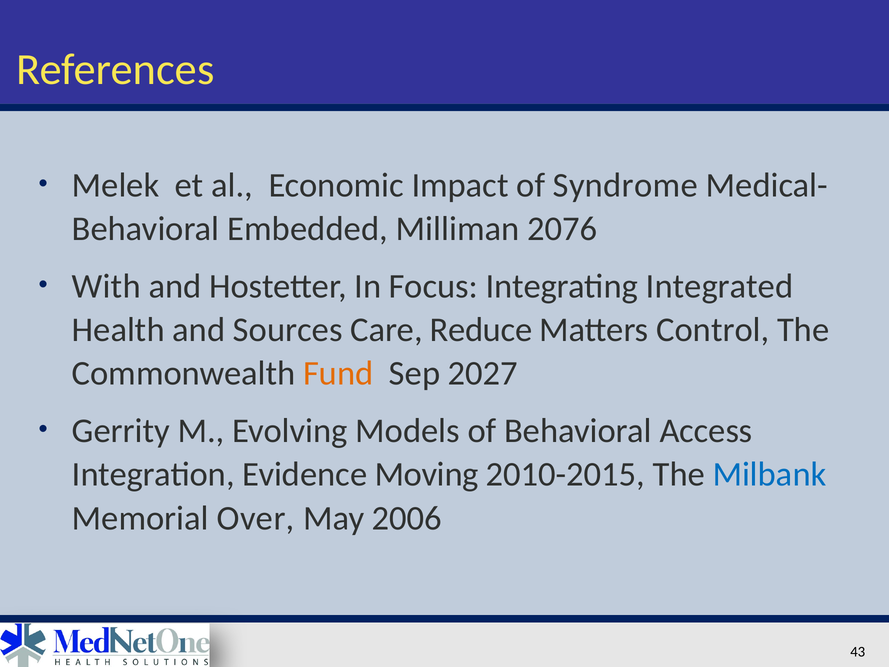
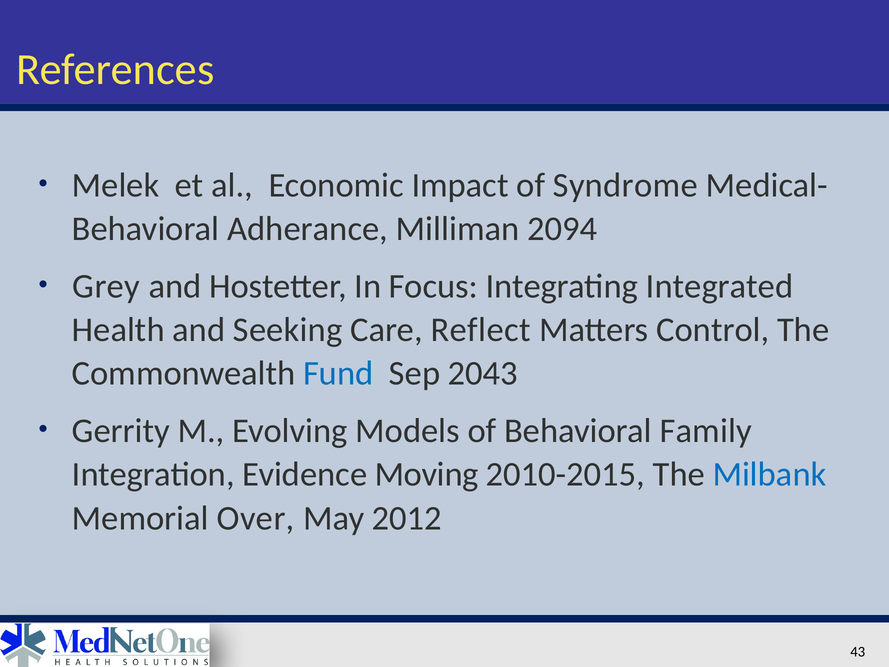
Embedded: Embedded -> Adherance (308, 229)
2076: 2076 -> 2094 (562, 229)
With: With -> Grey (106, 286)
Sources: Sources -> Seeking (288, 330)
Reduce: Reduce -> Reflect (481, 330)
Fund colour: orange -> blue (338, 373)
2027: 2027 -> 2043 (483, 373)
Access: Access -> Family (706, 431)
2006: 2006 -> 2012 (407, 518)
